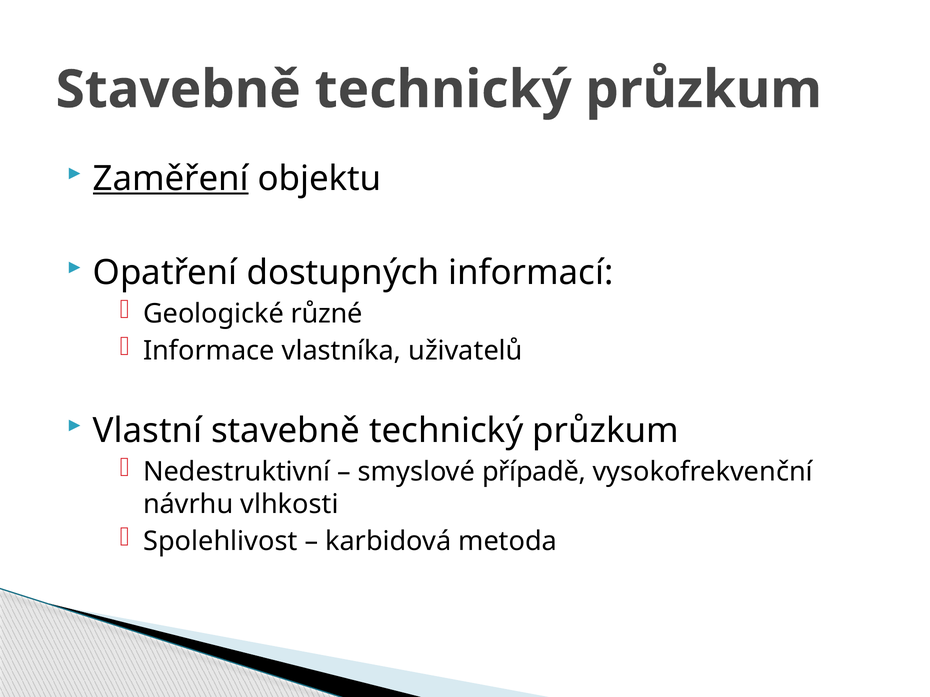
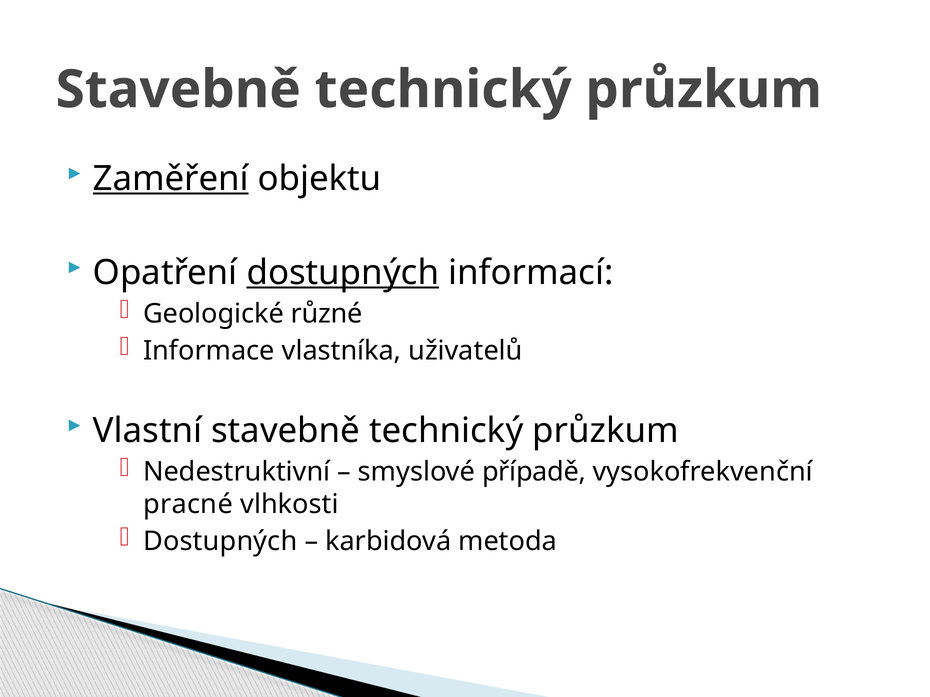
dostupných underline: none -> present (343, 273)
návrhu: návrhu -> pracné (188, 505)
Spolehlivost: Spolehlivost -> Dostupných (220, 542)
